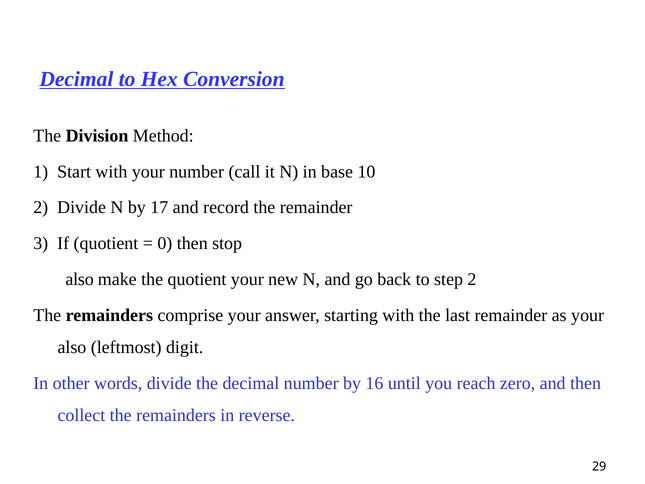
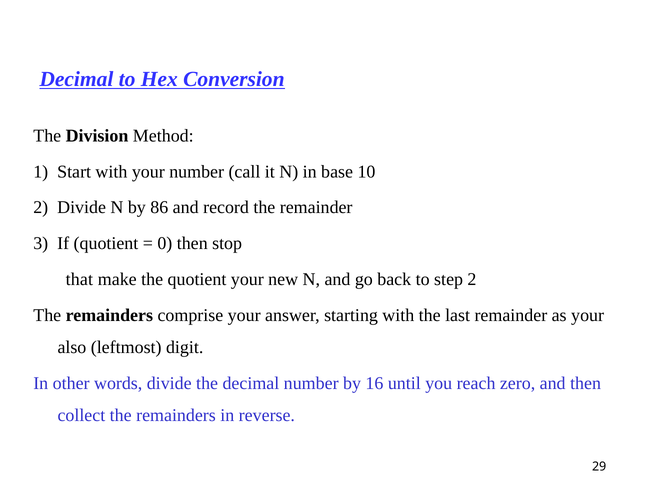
17: 17 -> 86 (159, 207)
also: also -> that (79, 279)
